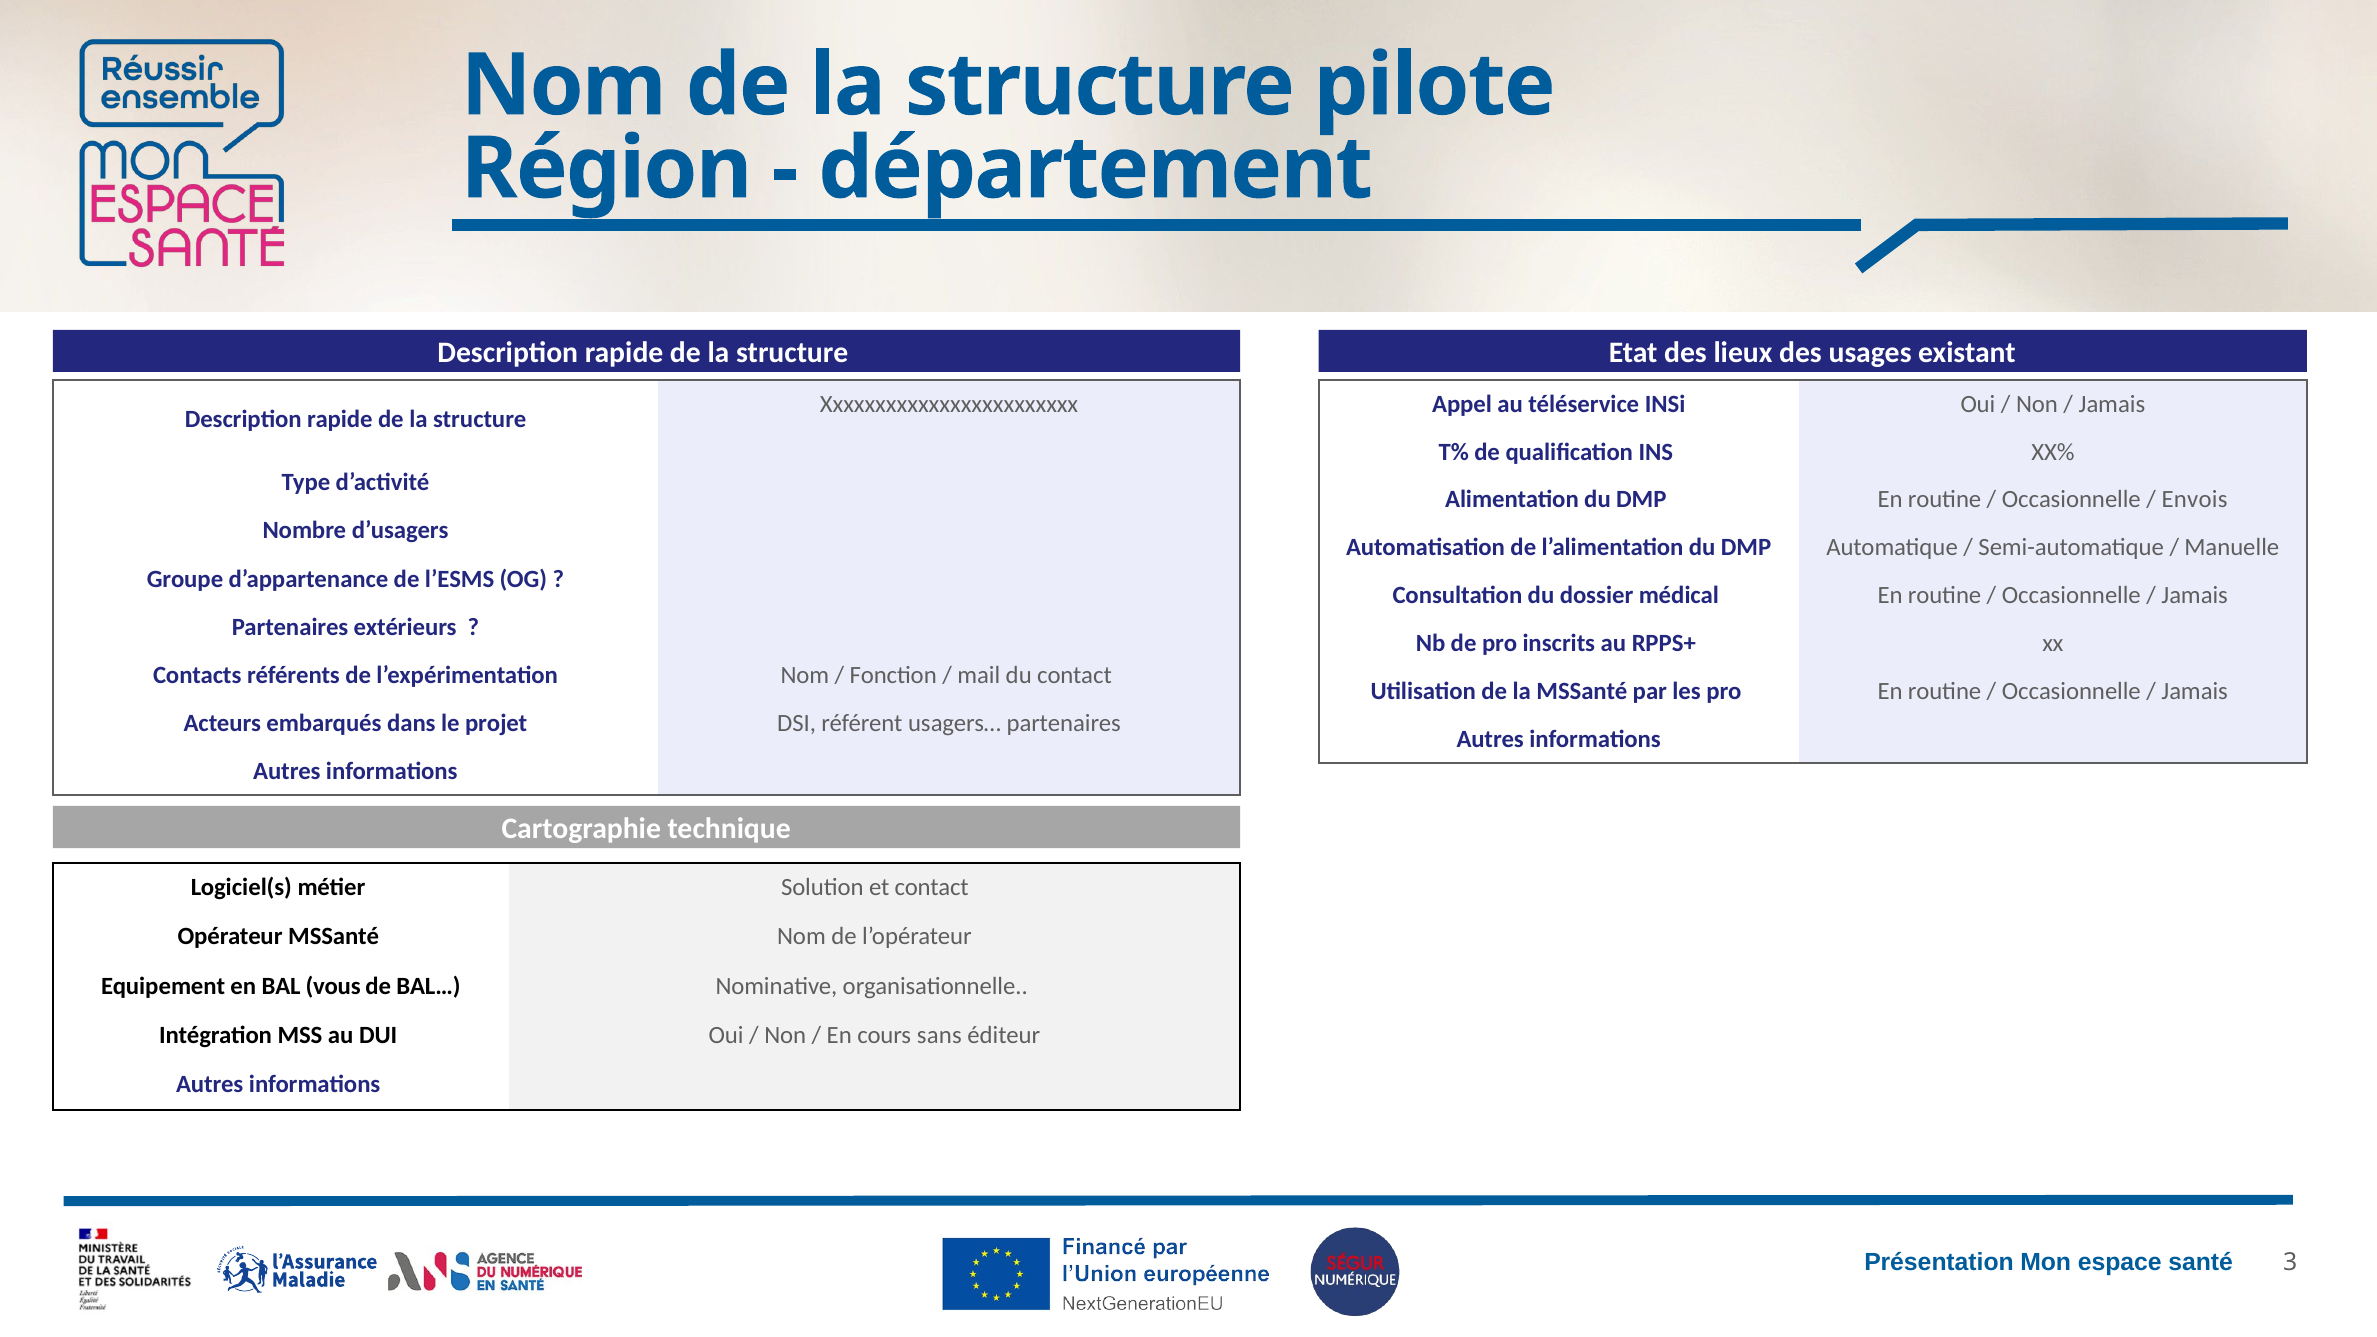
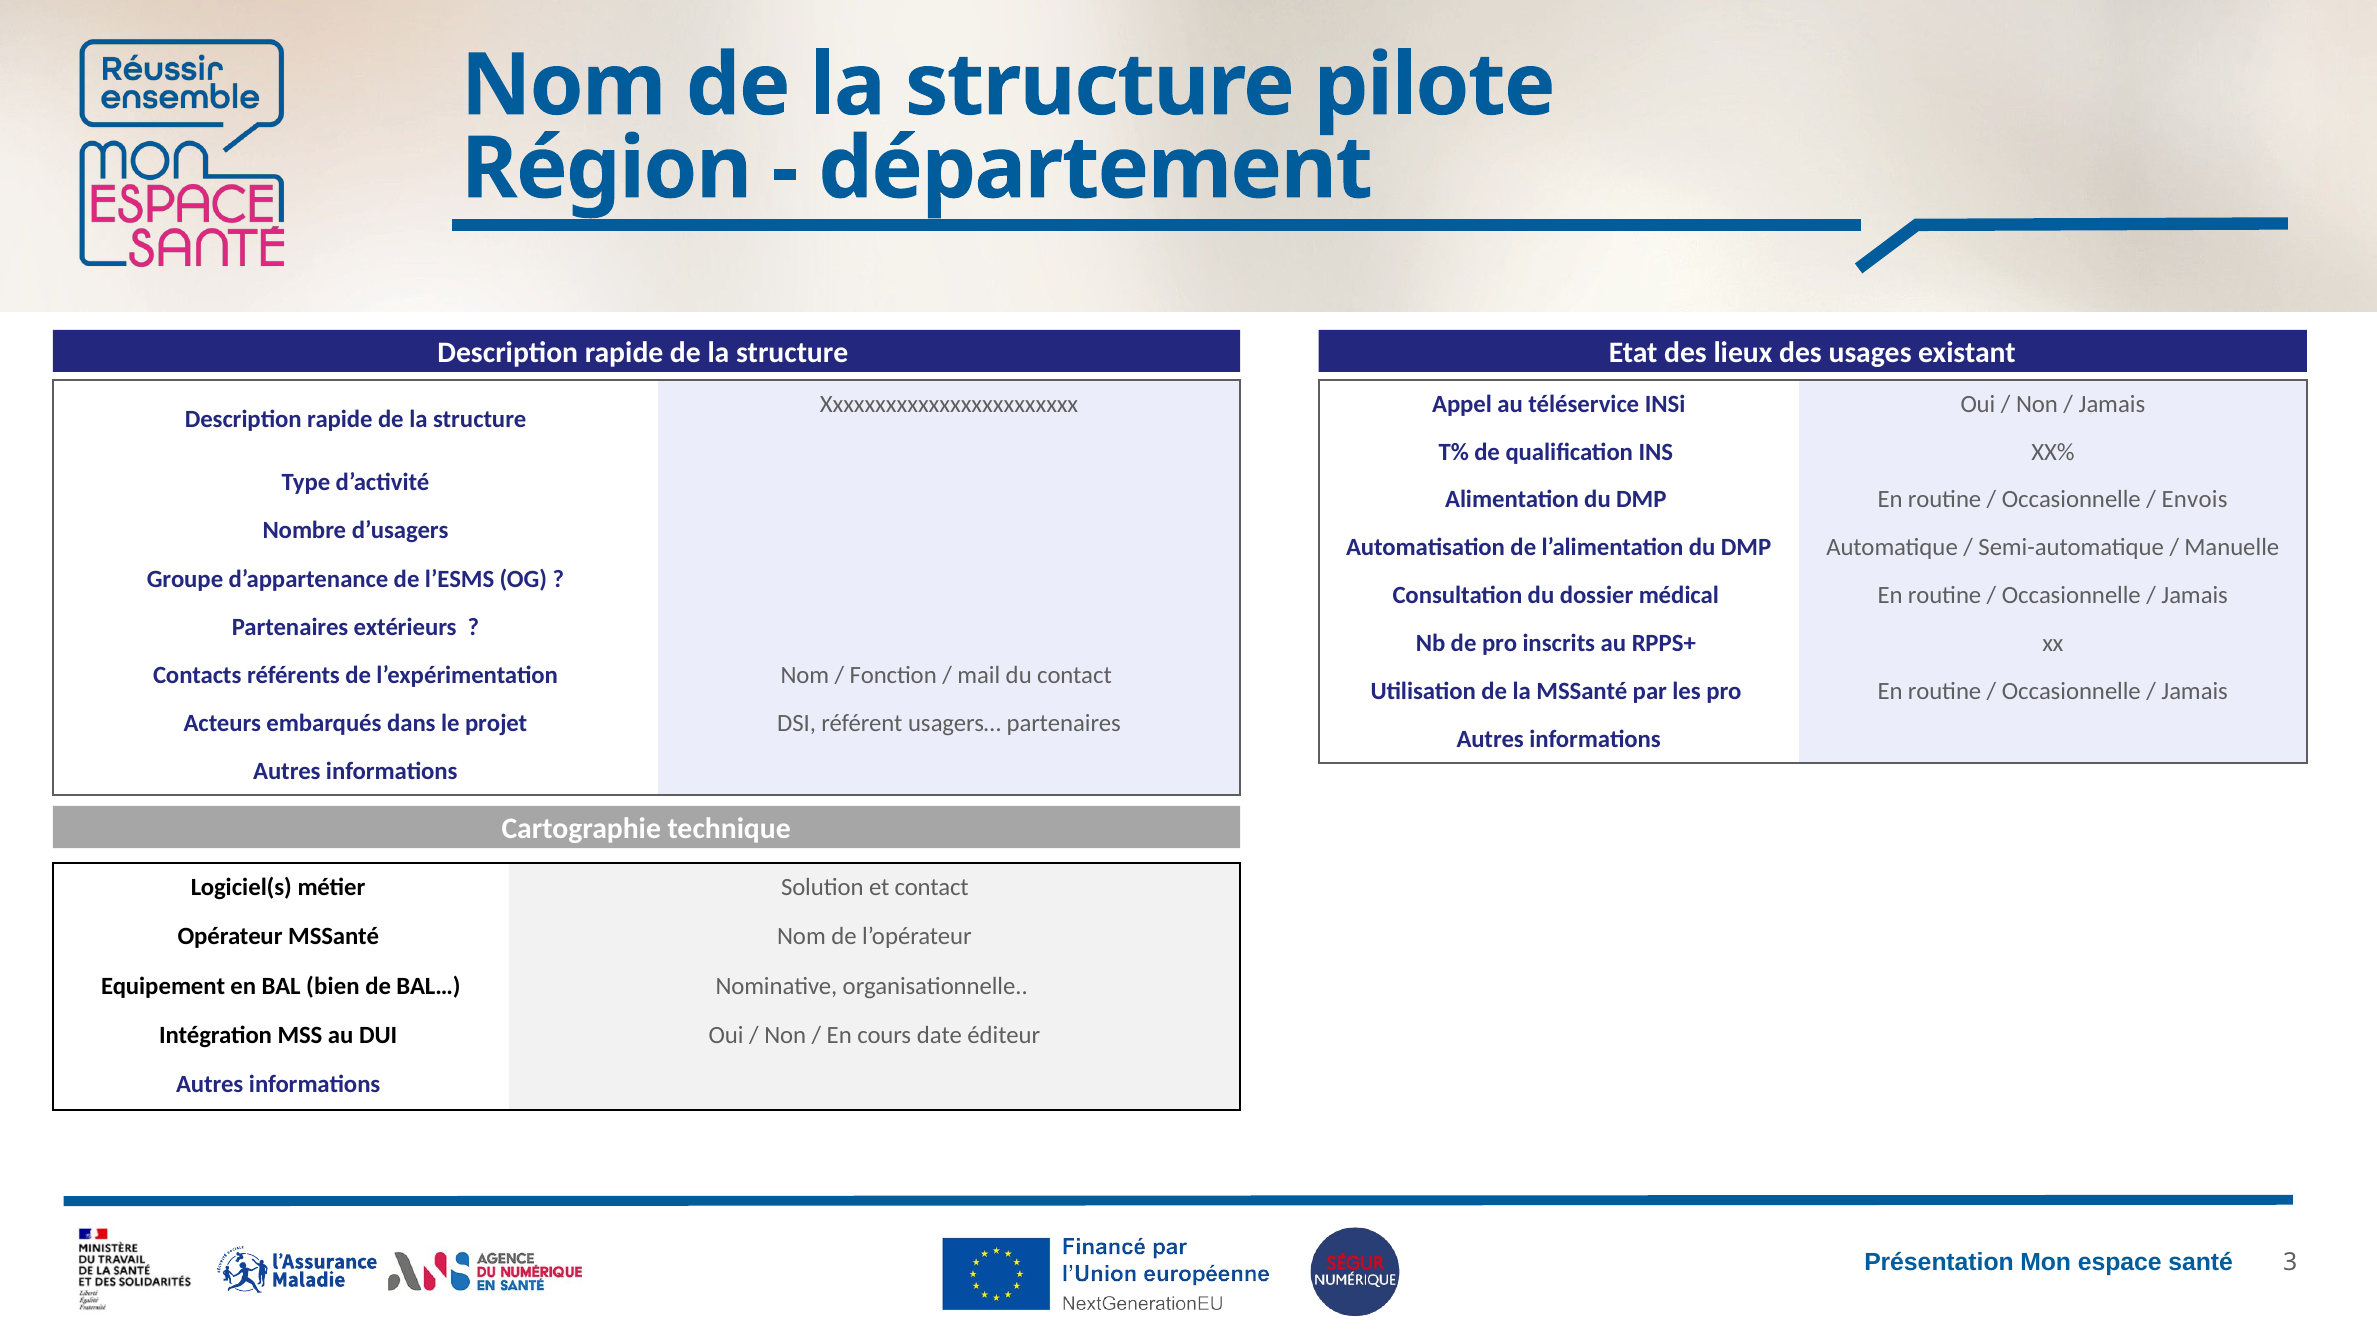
vous: vous -> bien (333, 986)
sans: sans -> date (940, 1035)
